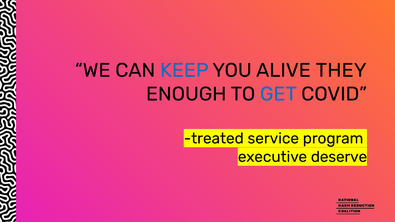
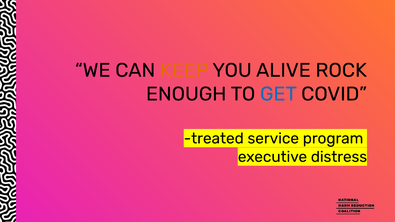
KEEP colour: blue -> orange (184, 70)
THEY: THEY -> ROCK (341, 70)
deserve: deserve -> distress (339, 157)
